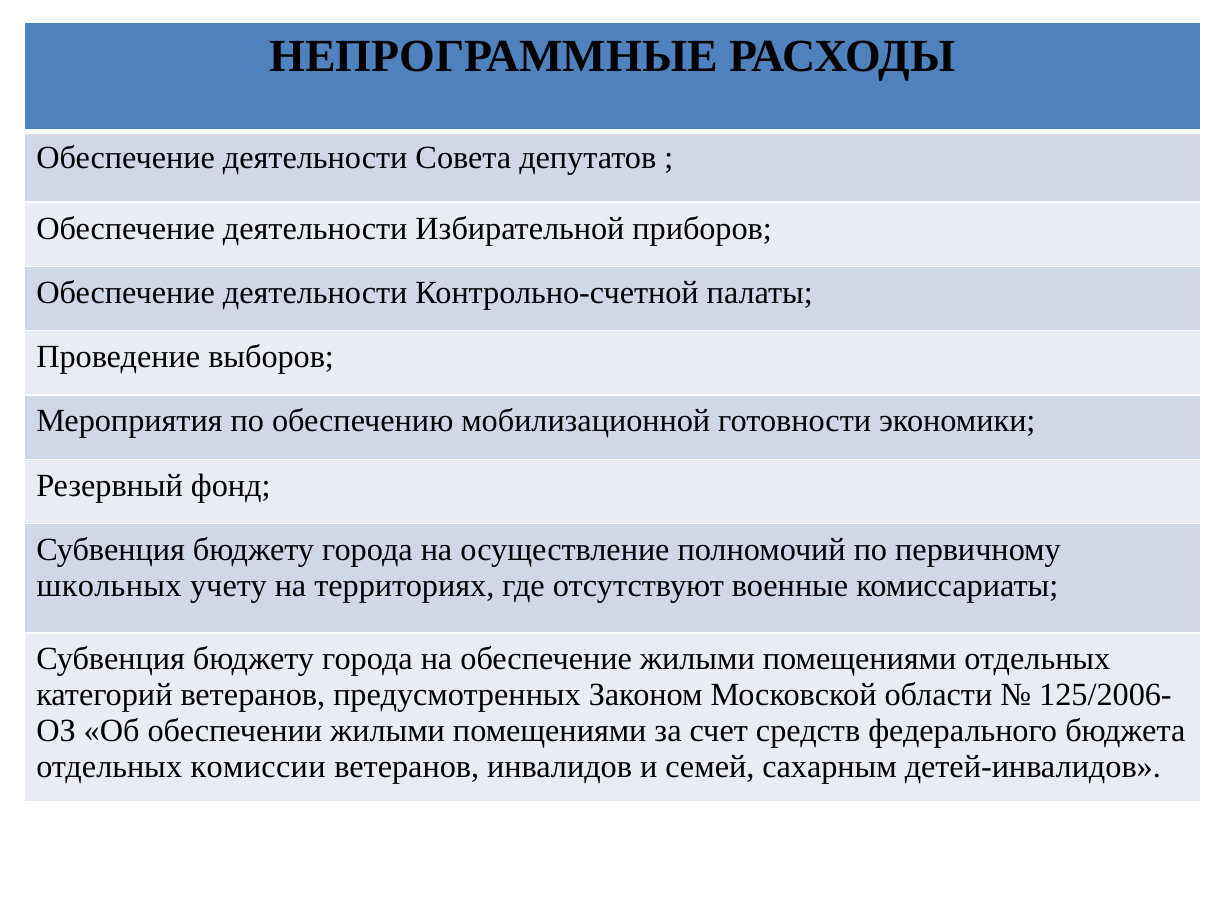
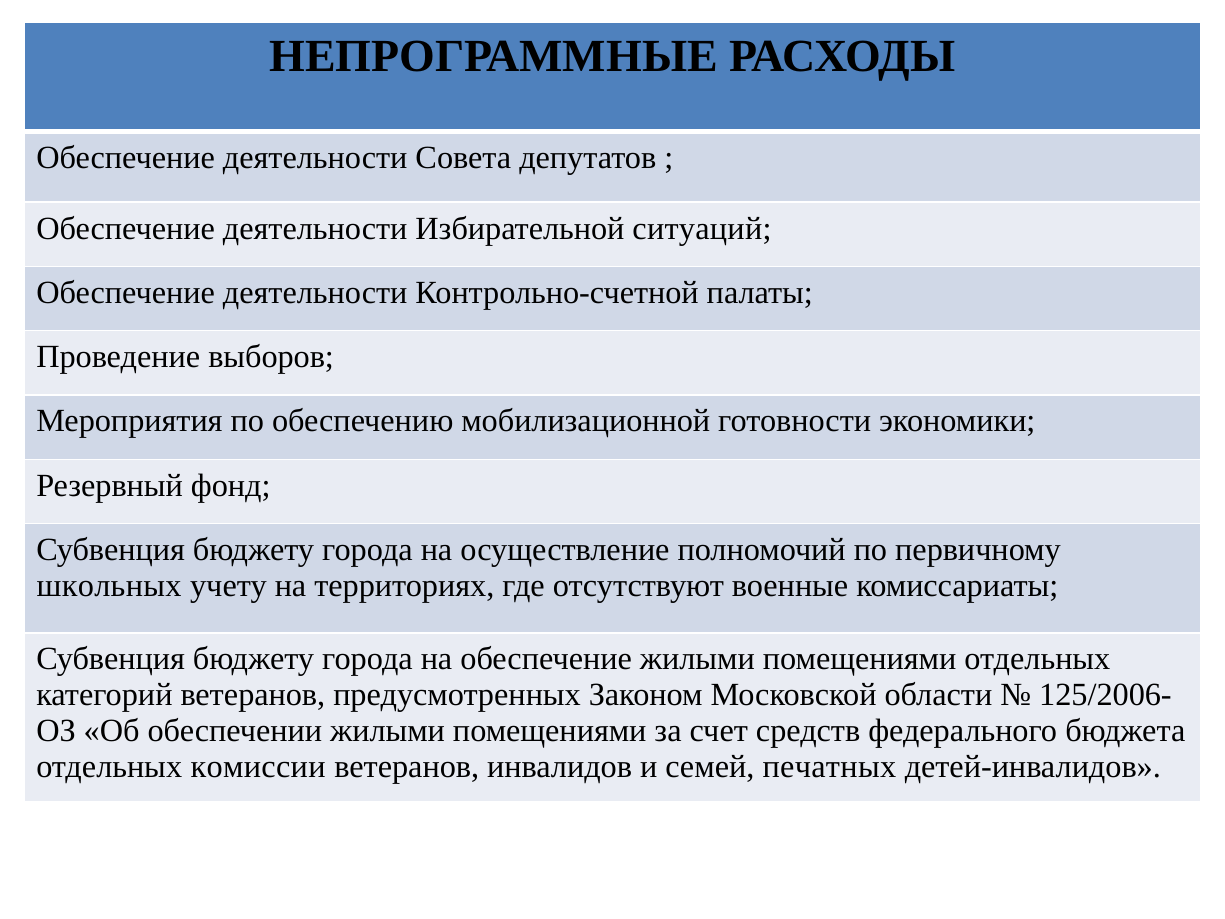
приборов: приборов -> ситуаций (702, 228)
сахарным: сахарным -> печатных (829, 766)
